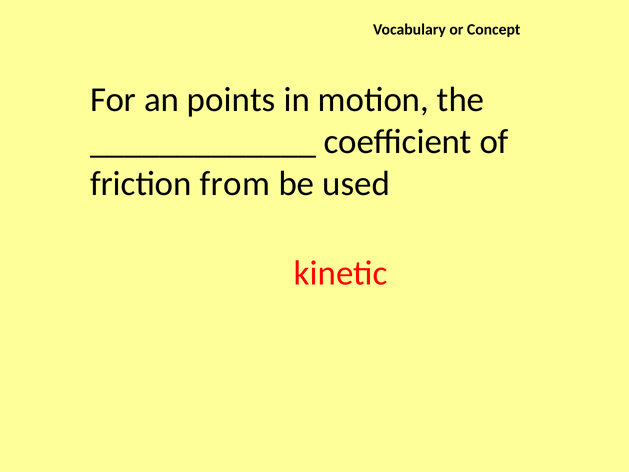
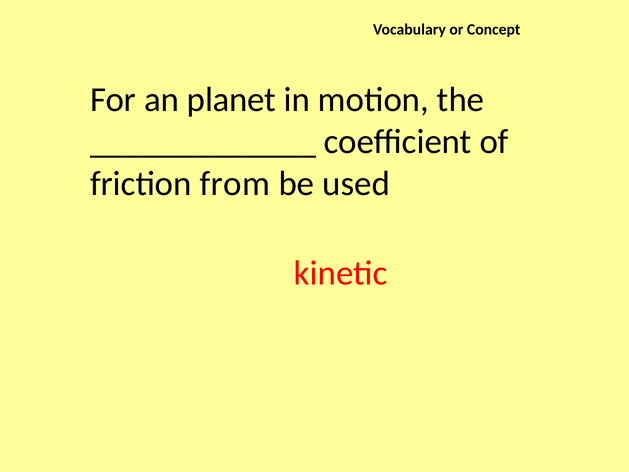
points: points -> planet (231, 100)
